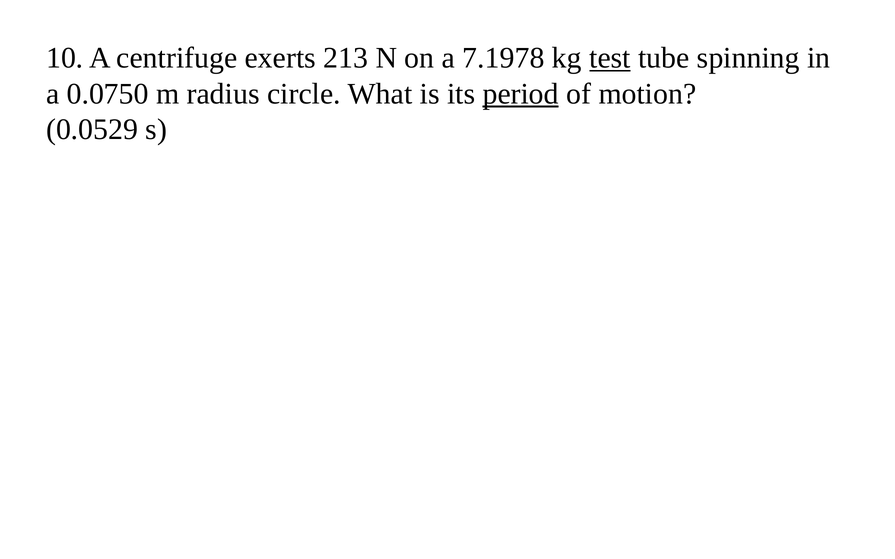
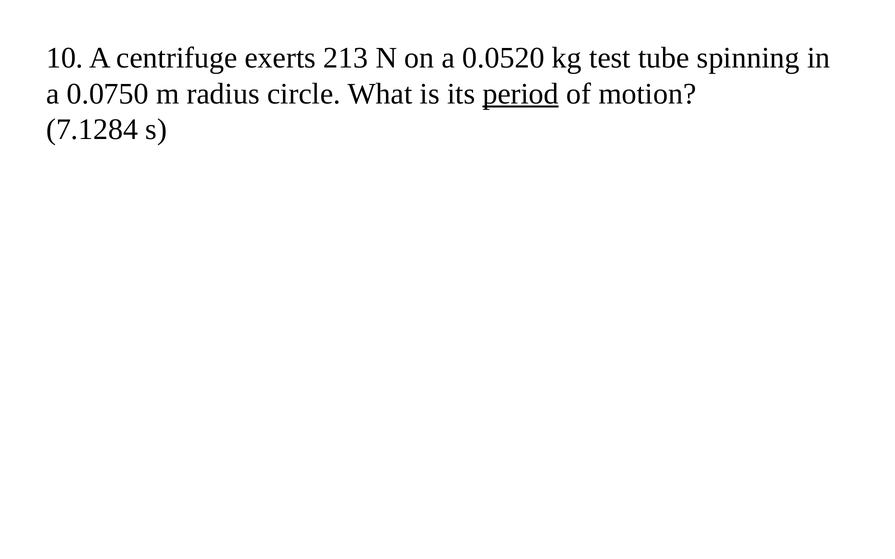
7.1978: 7.1978 -> 0.0520 (503, 58)
test underline: present -> none (610, 58)
0.0529: 0.0529 -> 7.1284 (92, 130)
